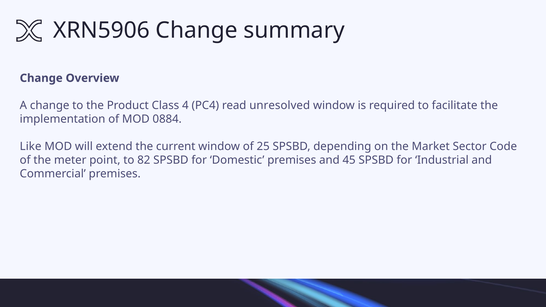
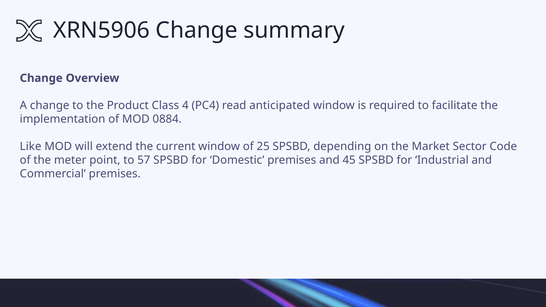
unresolved: unresolved -> anticipated (280, 106)
82: 82 -> 57 (144, 160)
